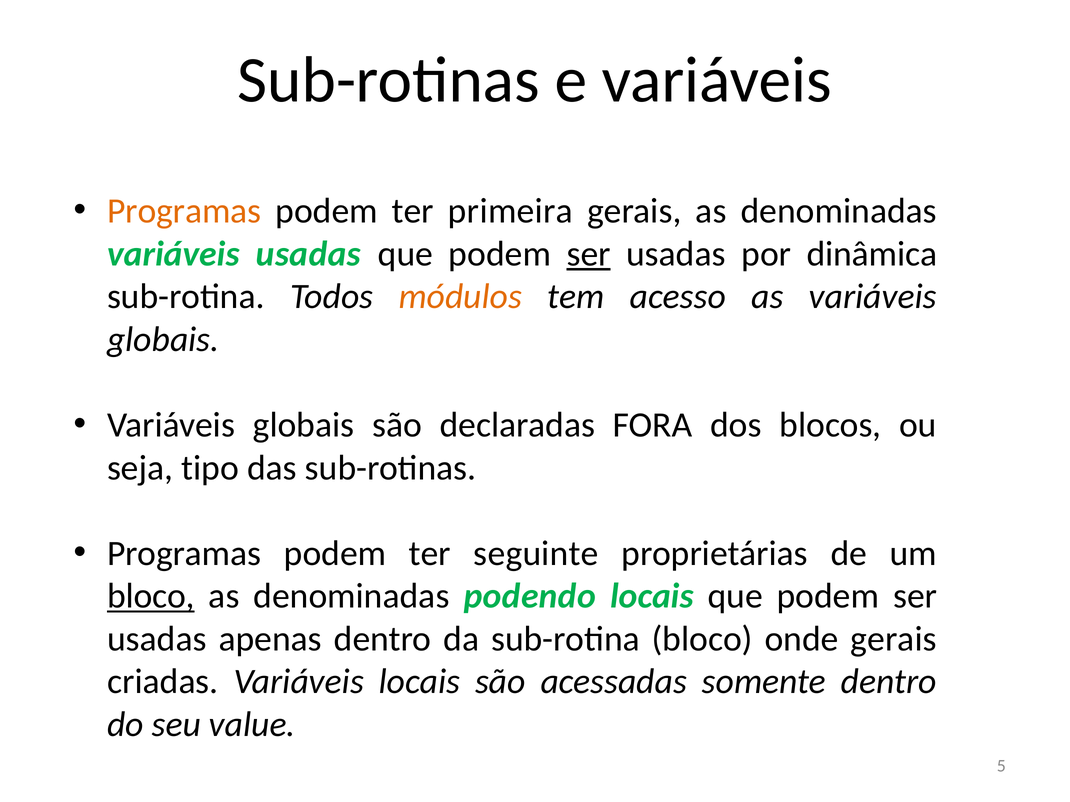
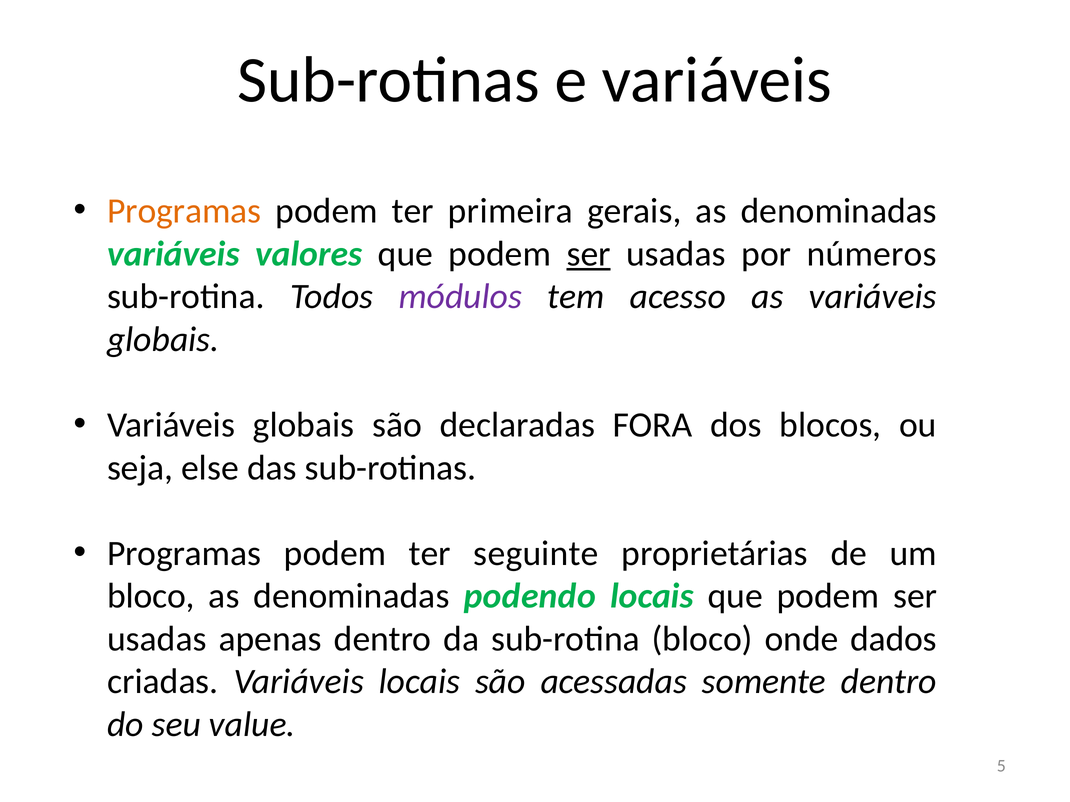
variáveis usadas: usadas -> valores (309, 254)
dinâmica: dinâmica -> números (872, 254)
módulos colour: orange -> purple (460, 297)
tipo: tipo -> else (210, 468)
bloco underline: present -> none (151, 596)
onde gerais: gerais -> dados (894, 639)
